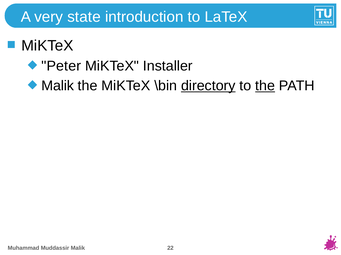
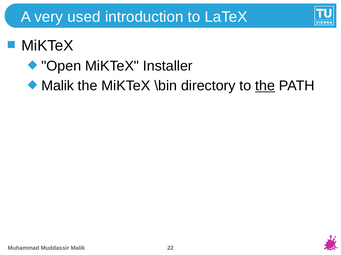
state: state -> used (84, 17)
Peter: Peter -> Open (61, 66)
directory underline: present -> none (208, 86)
